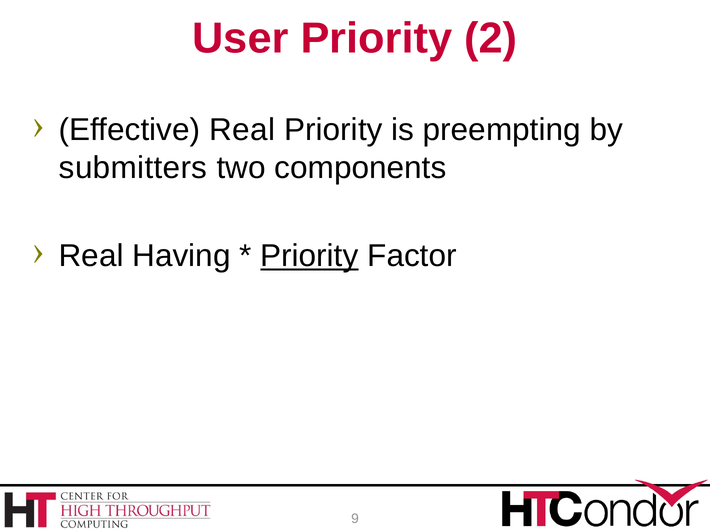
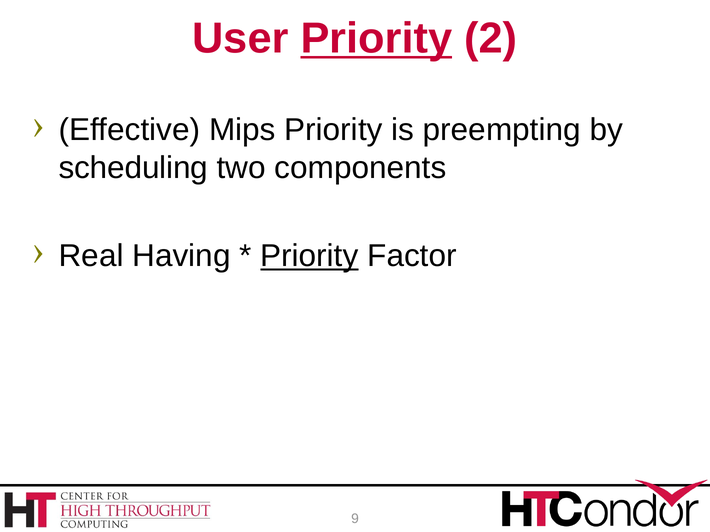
Priority underline: none -> present (376, 39)
Effective Real: Real -> Mips (242, 130)
submitters: submitters -> scheduling (133, 168)
